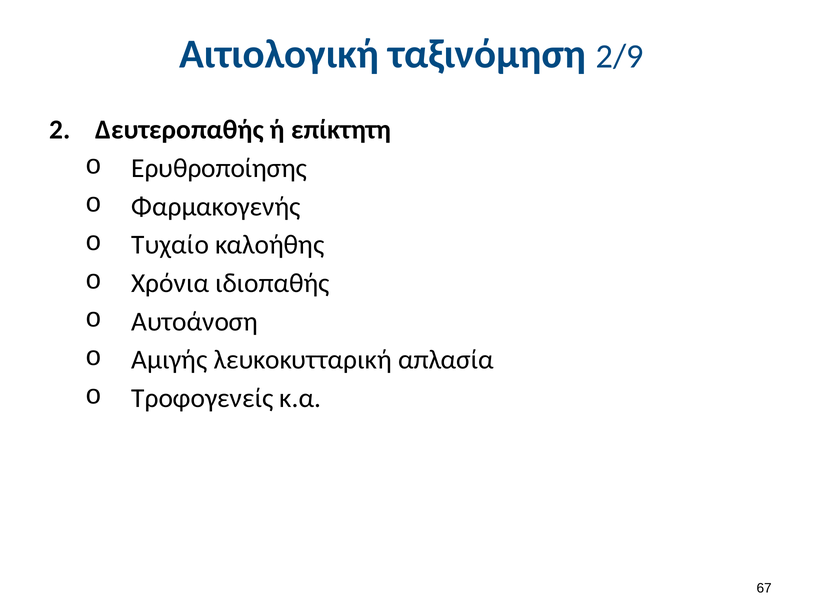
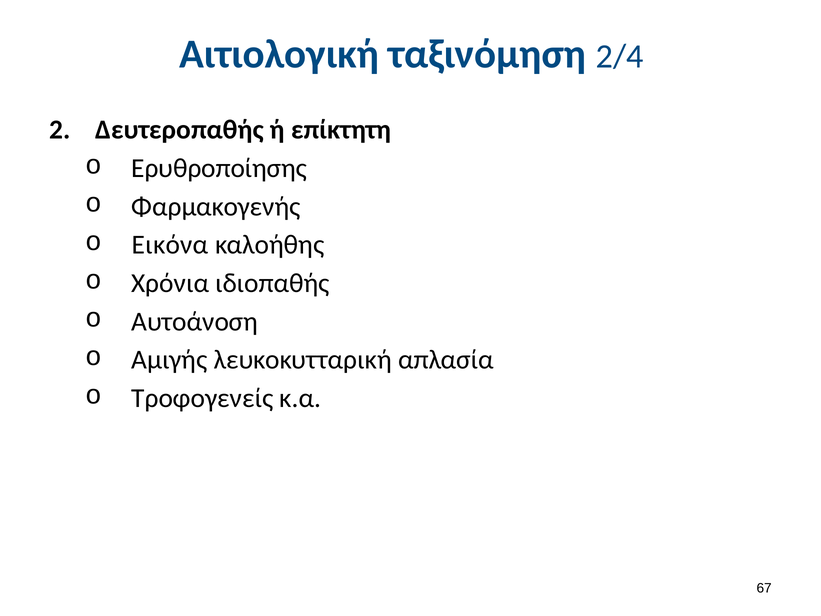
2/9: 2/9 -> 2/4 (620, 56)
Τυχαίο: Τυχαίο -> Εικόνα (170, 245)
